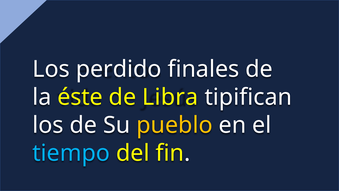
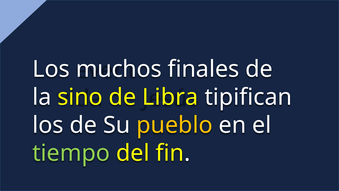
perdido: perdido -> muchos (119, 69)
éste: éste -> sino (80, 97)
tiempo colour: light blue -> light green (71, 153)
